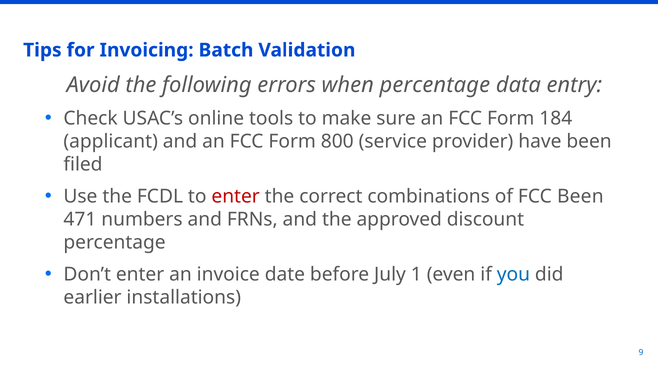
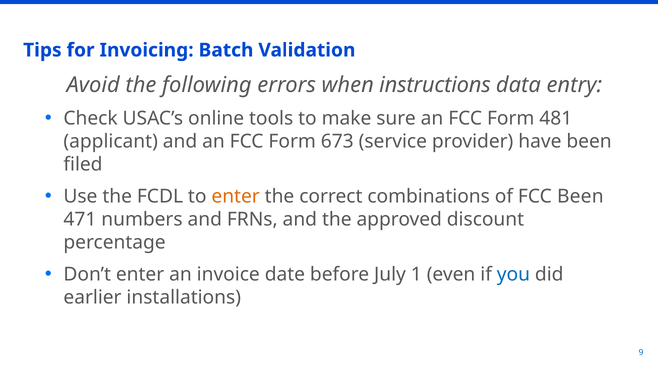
when percentage: percentage -> instructions (435, 85)
184: 184 -> 481 (556, 118)
800: 800 -> 673 (337, 141)
enter colour: red -> orange (236, 196)
